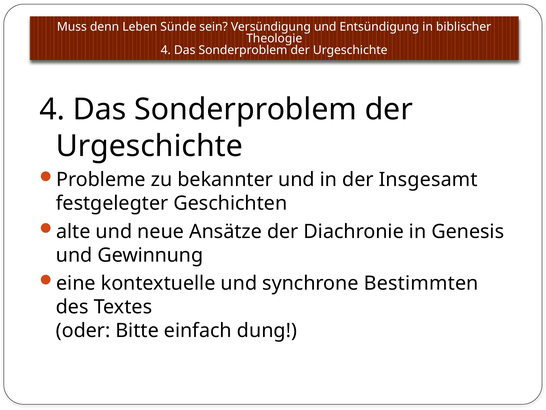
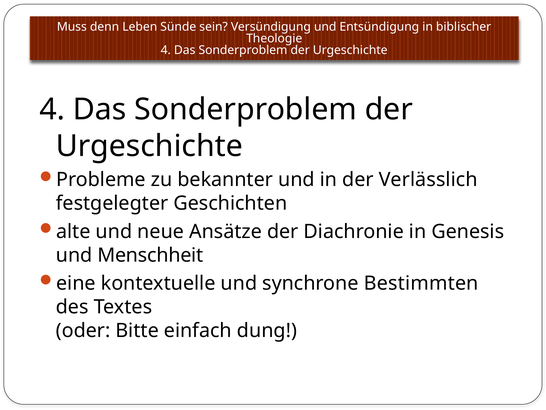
Insgesamt: Insgesamt -> Verlässlich (428, 180)
Gewinnung: Gewinnung -> Menschheit (150, 255)
